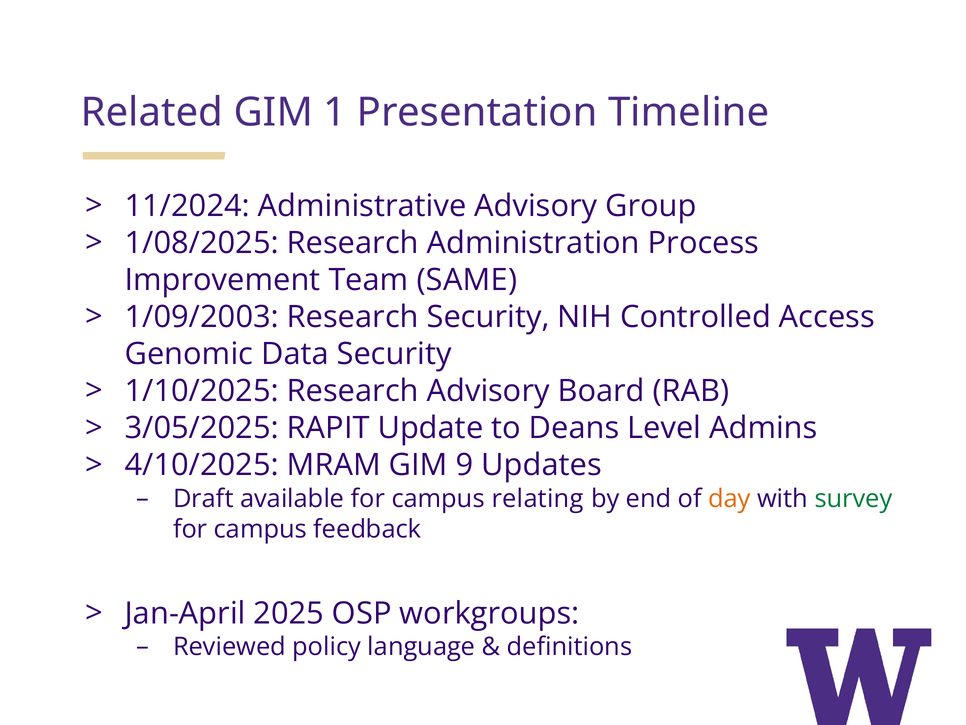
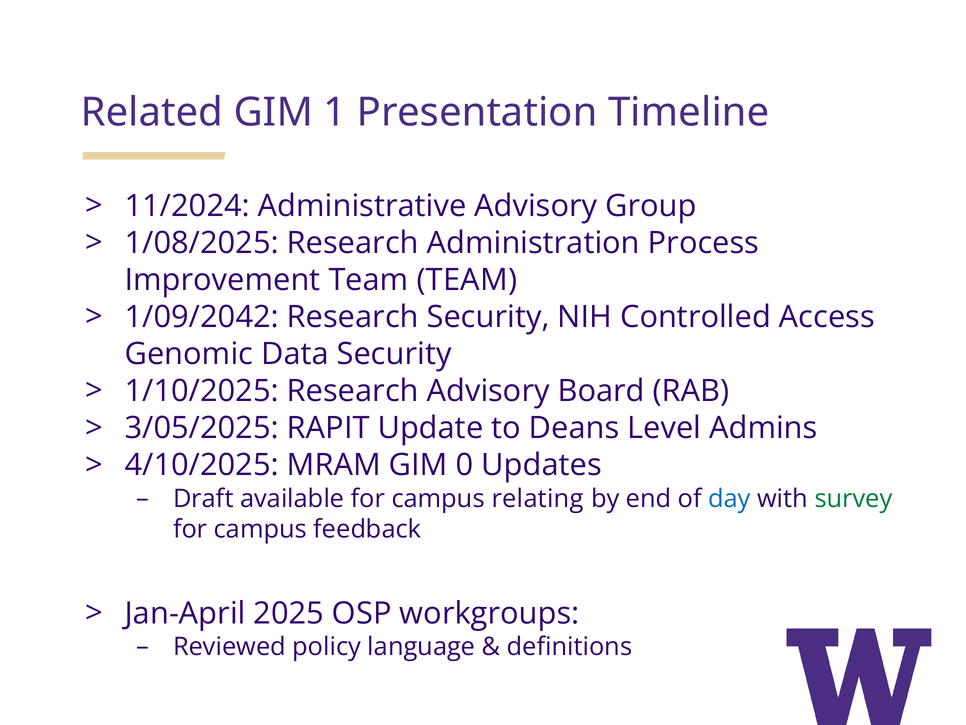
Team SAME: SAME -> TEAM (467, 280)
1/09/2003: 1/09/2003 -> 1/09/2042 (202, 317)
9: 9 -> 0 (465, 465)
day colour: orange -> blue (729, 498)
